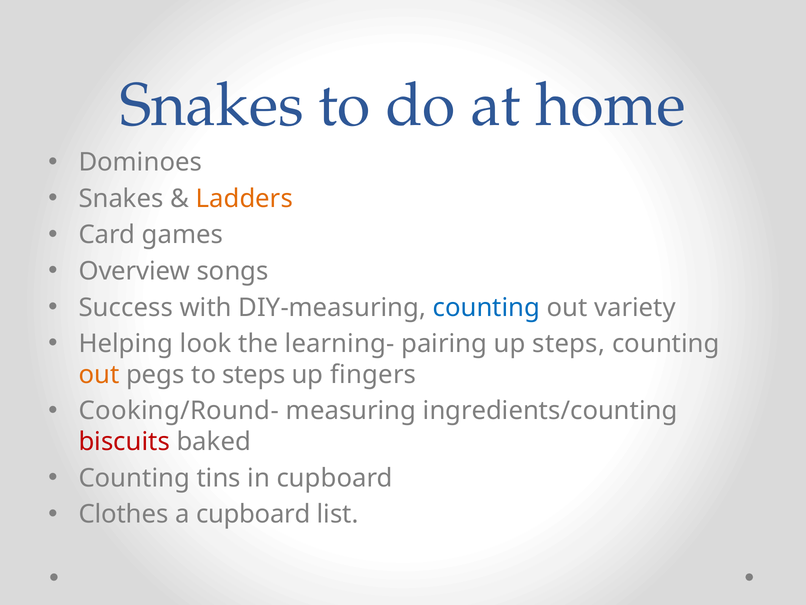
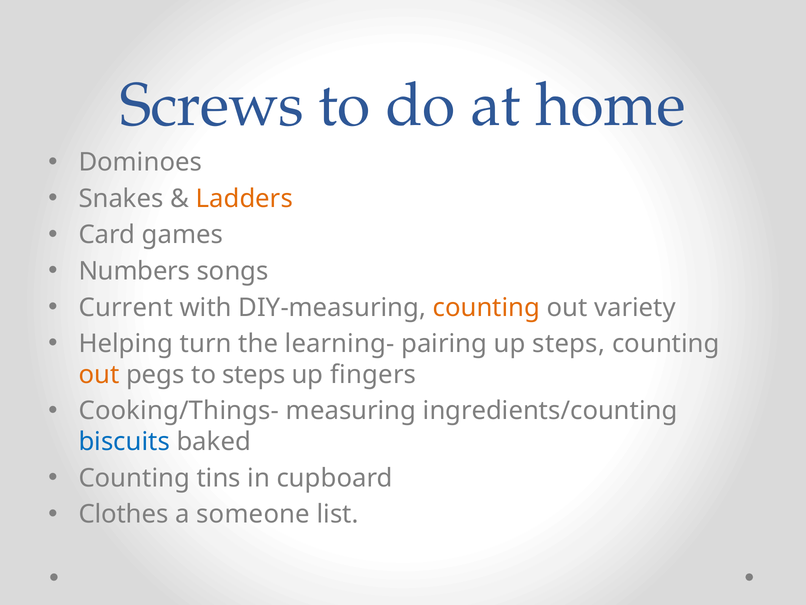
Snakes: Snakes -> Screws (212, 105)
Overview: Overview -> Numbers (134, 271)
Success: Success -> Current (126, 307)
counting colour: blue -> orange (486, 307)
look: look -> turn (206, 344)
Cooking/Round-: Cooking/Round- -> Cooking/Things- (179, 411)
biscuits colour: red -> blue (124, 442)
a cupboard: cupboard -> someone (253, 514)
